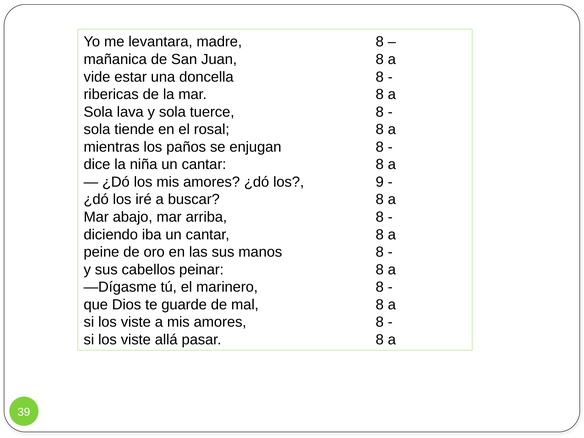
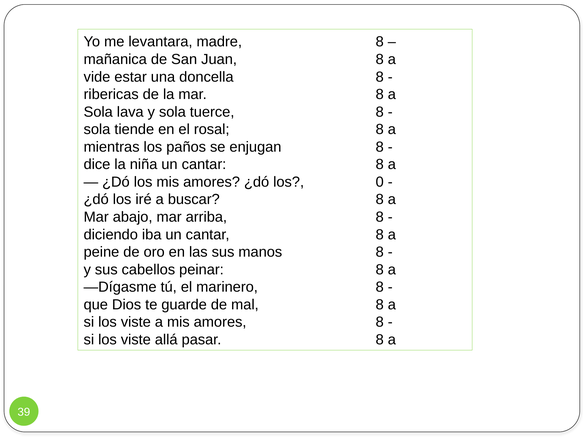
9: 9 -> 0 (380, 182)
